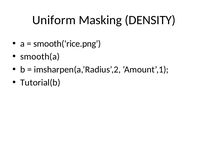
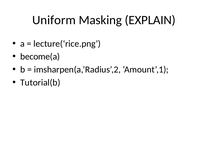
DENSITY: DENSITY -> EXPLAIN (150, 20)
smooth(‘rice.png: smooth(‘rice.png -> lecture(‘rice.png (67, 44)
smooth(a: smooth(a -> become(a (40, 57)
